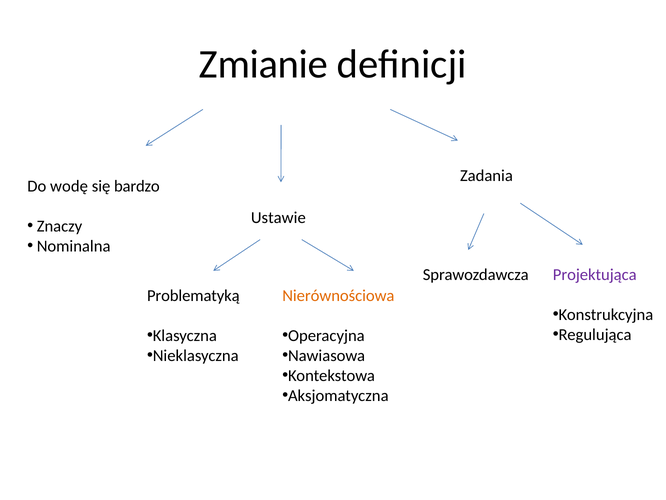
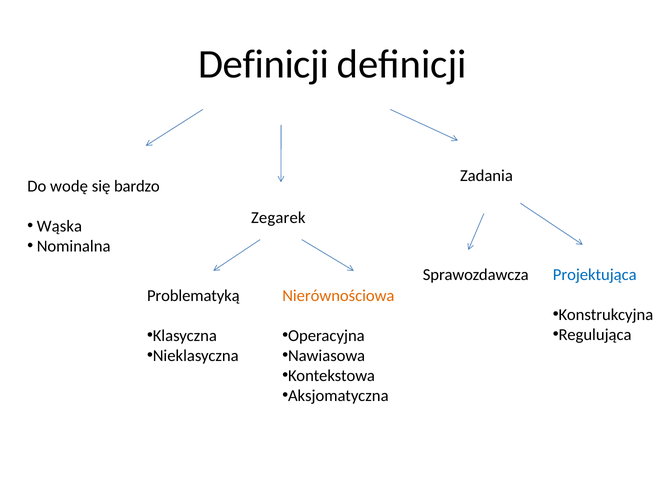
Zmianie: Zmianie -> Definicji (264, 64)
Ustawie: Ustawie -> Zegarek (278, 217)
Znaczy: Znaczy -> Wąska (59, 226)
Projektująca colour: purple -> blue (595, 275)
